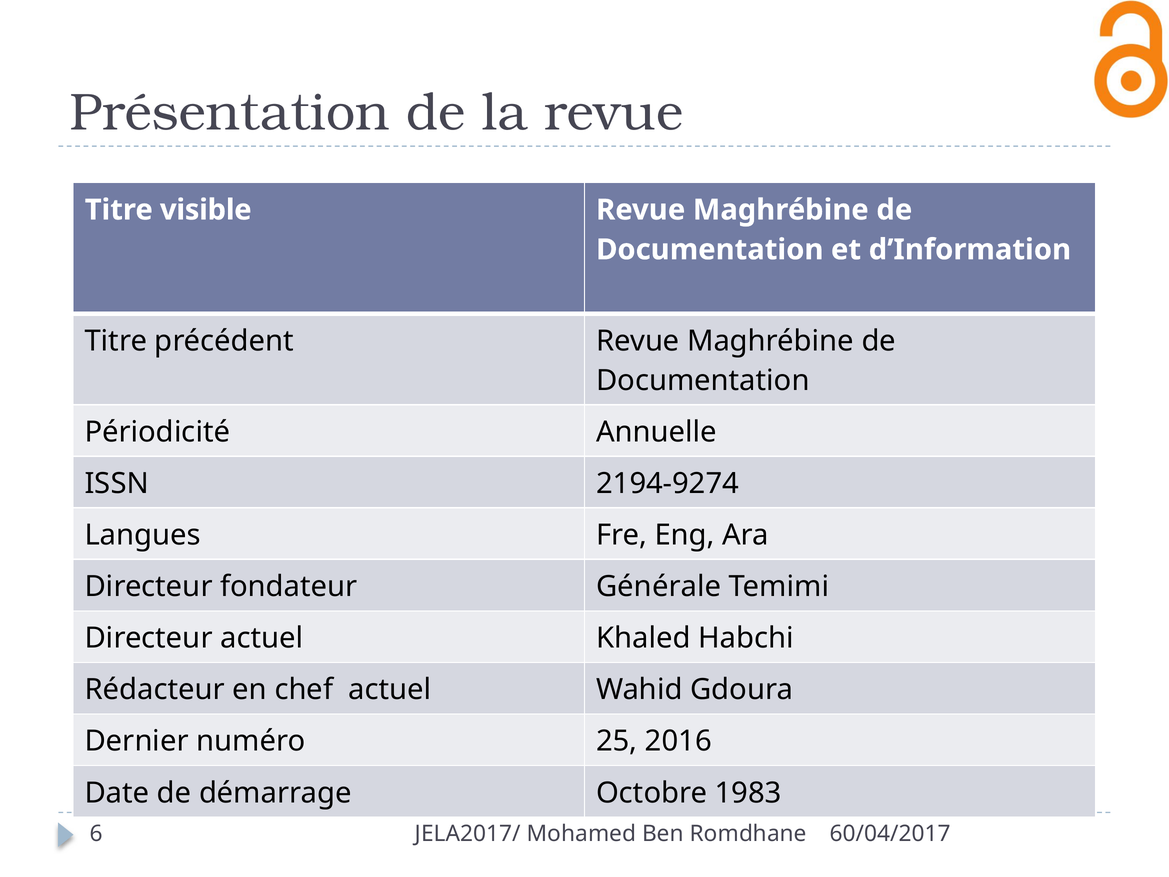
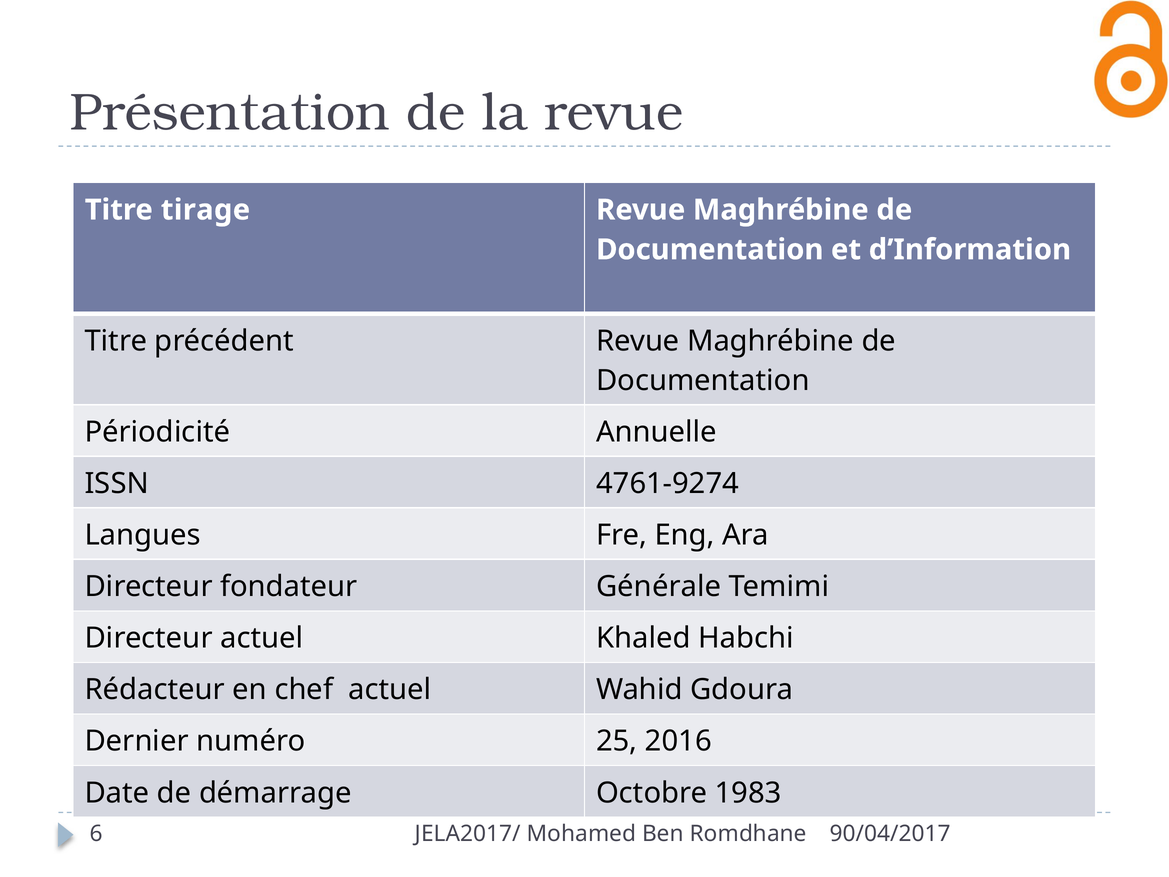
visible: visible -> tirage (205, 210)
2194-9274: 2194-9274 -> 4761-9274 (668, 484)
60/04/2017: 60/04/2017 -> 90/04/2017 (890, 834)
